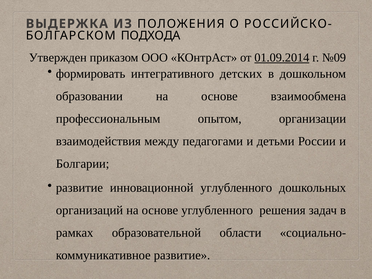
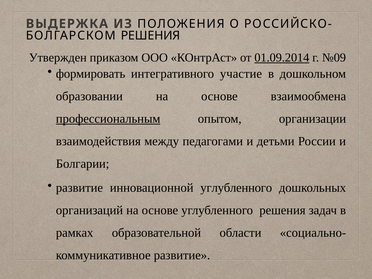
ПОДХОДА: ПОДХОДА -> РЕШЕНИЯ (151, 36)
детских: детских -> участие (241, 74)
профессиональным underline: none -> present (108, 119)
